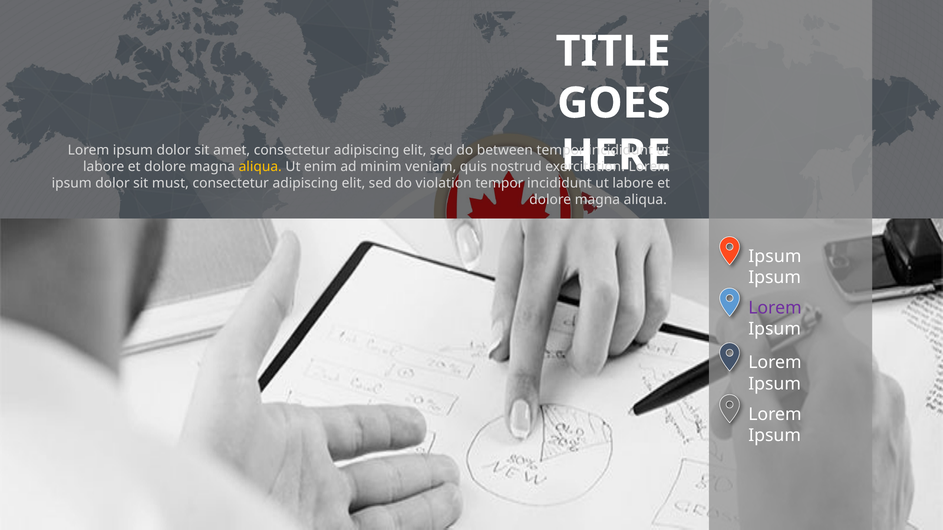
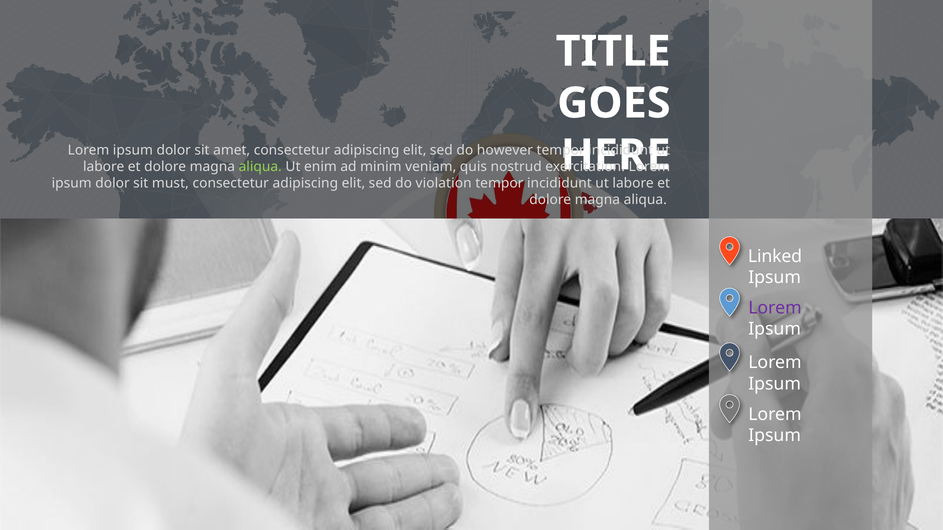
between: between -> however (505, 151)
aliqua colour: yellow -> light green (260, 167)
Ipsum: Ipsum -> Linked (775, 257)
